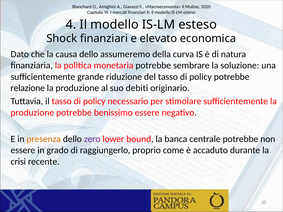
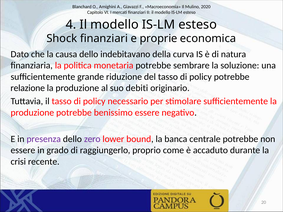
elevato: elevato -> proprie (159, 39)
assumeremo: assumeremo -> indebitavano (125, 54)
presenza colour: orange -> purple (44, 139)
